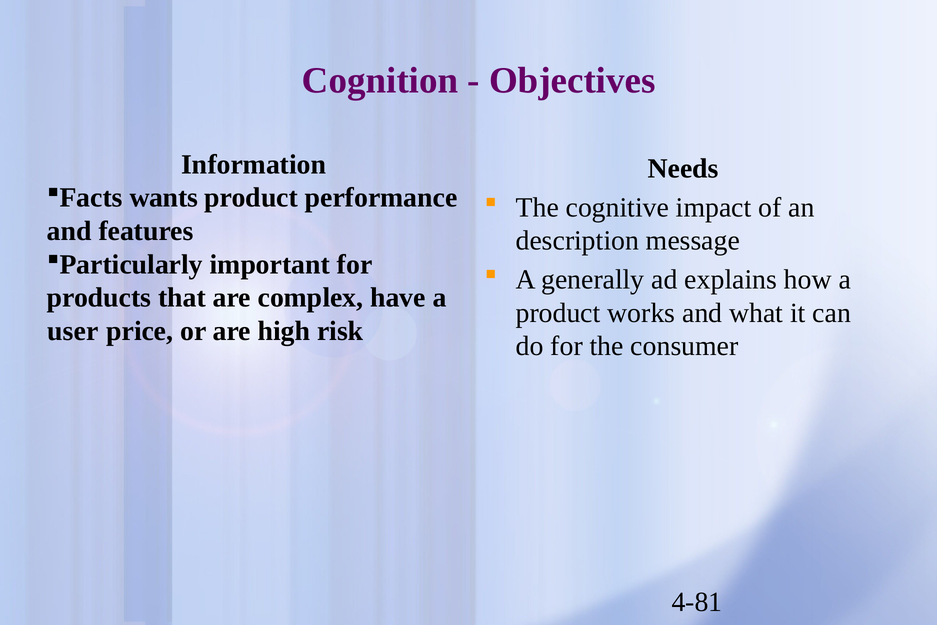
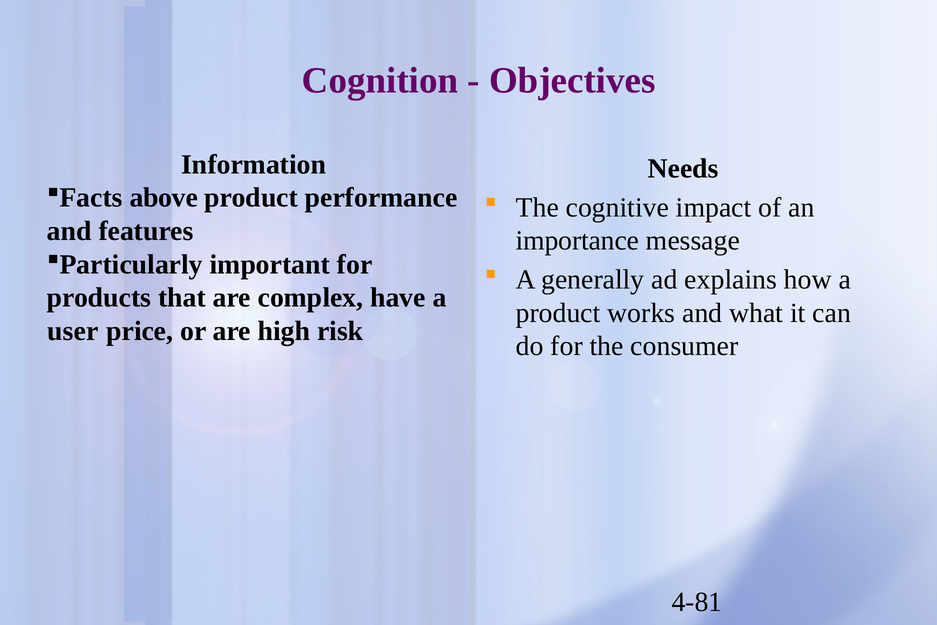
wants: wants -> above (164, 198)
description: description -> importance (577, 241)
